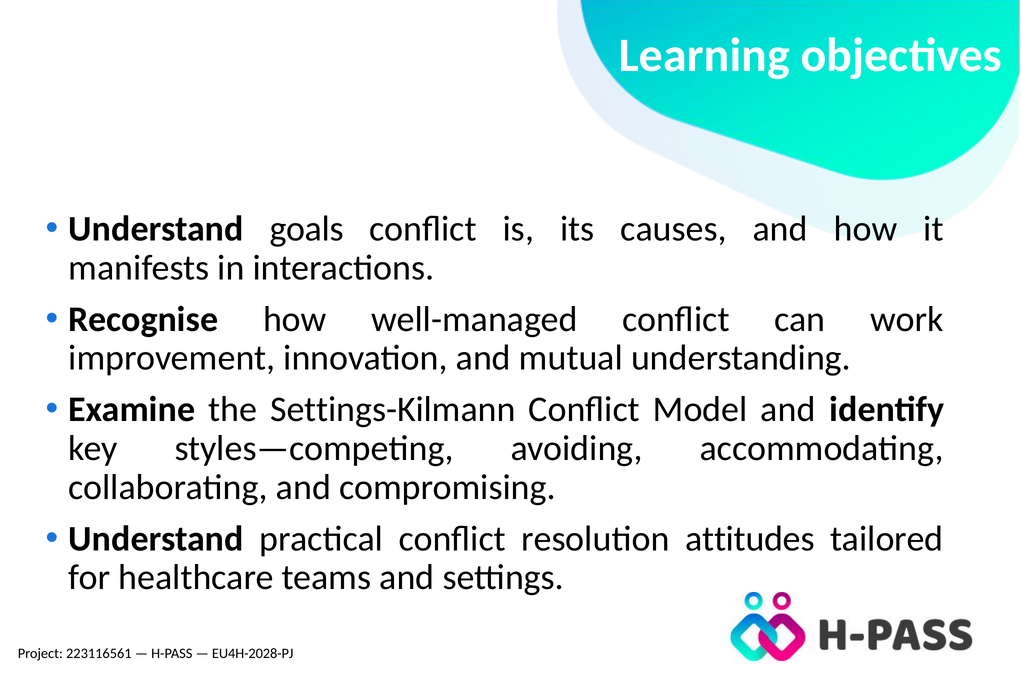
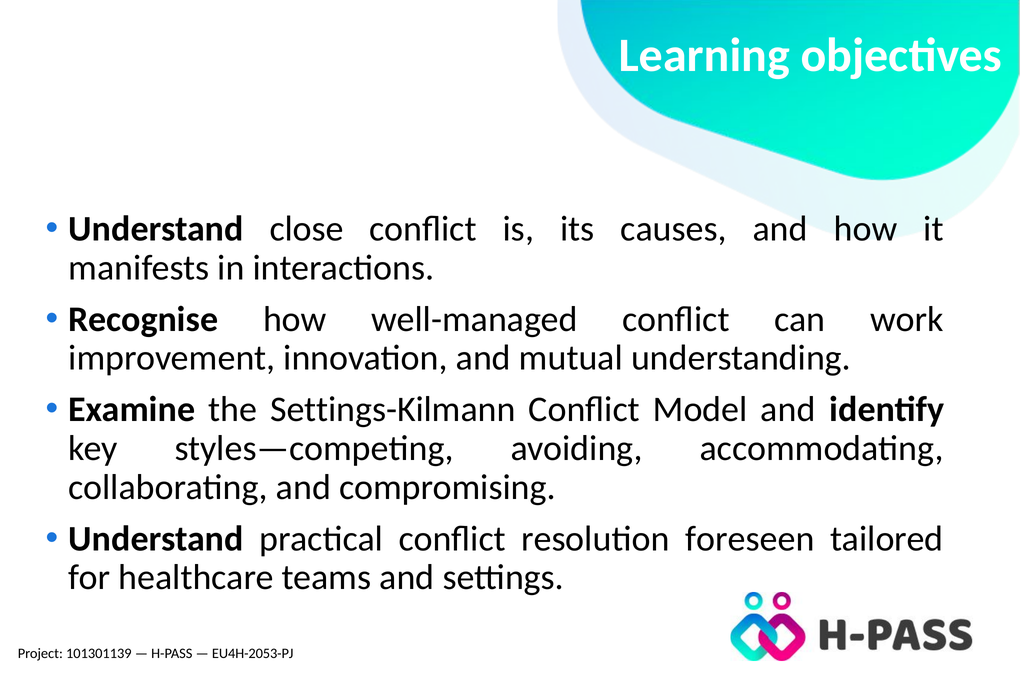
goals: goals -> close (307, 229)
attitudes: attitudes -> foreseen (750, 539)
223116561: 223116561 -> 101301139 (99, 654)
EU4H-2028-PJ: EU4H-2028-PJ -> EU4H-2053-PJ (253, 654)
